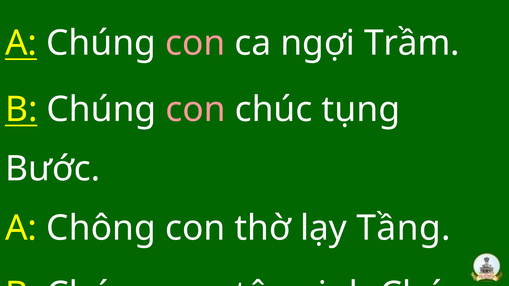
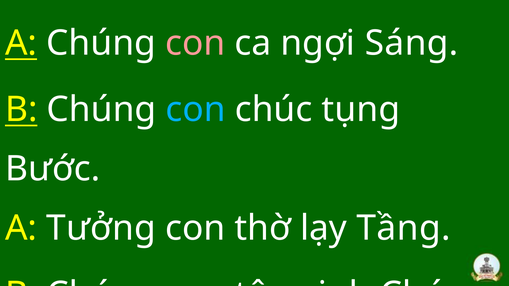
Trầm: Trầm -> Sáng (412, 43)
con colour: pink -> light blue (196, 110)
Chông: Chông -> Tưởng (101, 228)
